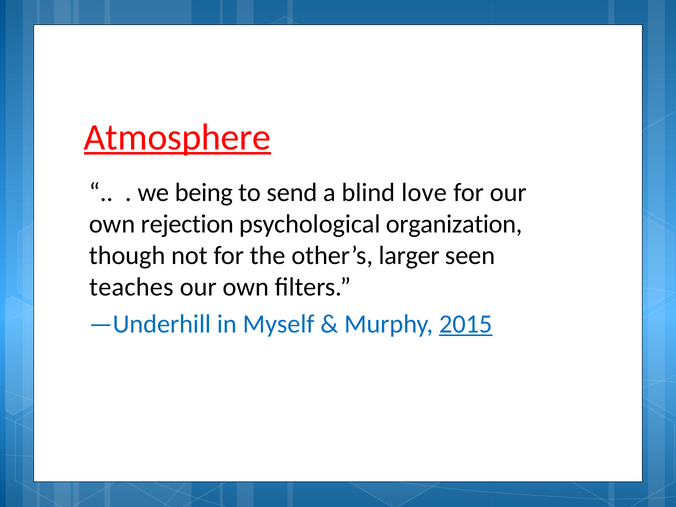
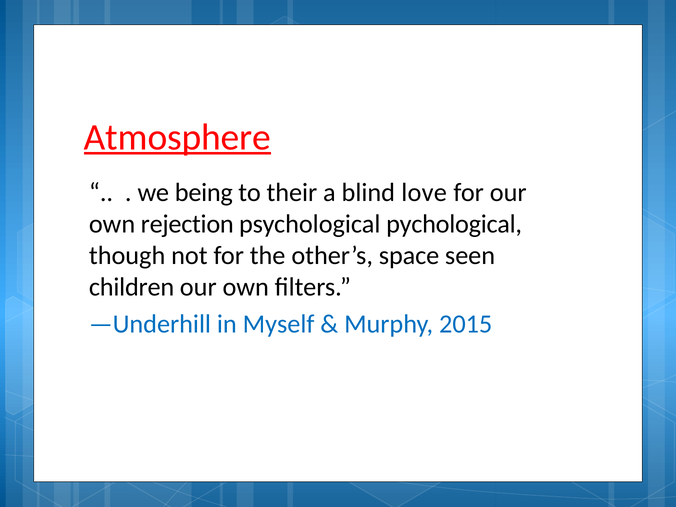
send: send -> their (292, 193)
organization: organization -> pychological (454, 224)
larger: larger -> space (409, 256)
teaches: teaches -> children (132, 287)
2015 underline: present -> none (466, 324)
